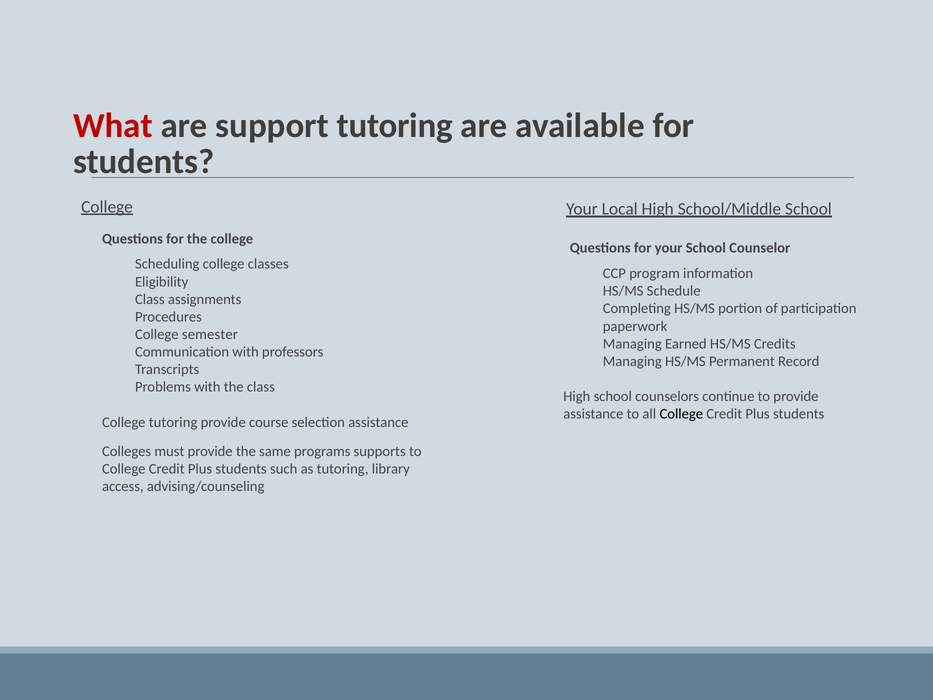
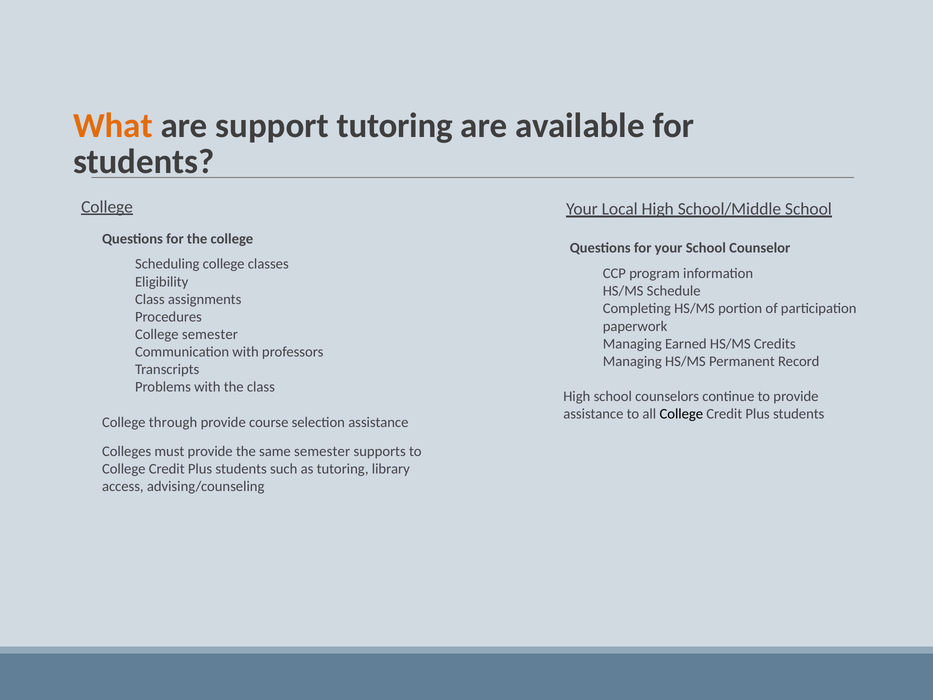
What colour: red -> orange (113, 126)
College tutoring: tutoring -> through (173, 422)
same programs: programs -> semester (322, 451)
